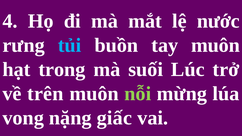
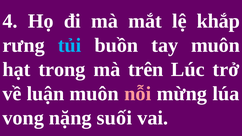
nước: nước -> khắp (218, 21)
suối: suối -> trên (146, 69)
trên: trên -> luận (46, 94)
nỗi colour: light green -> pink (138, 94)
giấc: giấc -> suối (114, 118)
